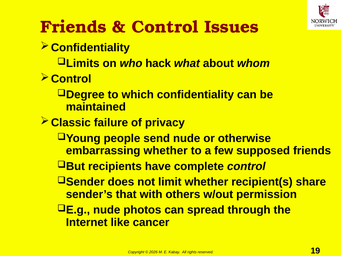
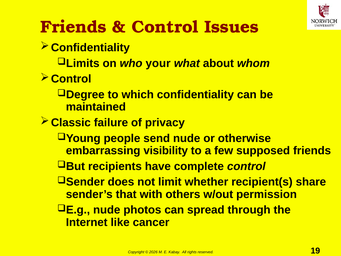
hack: hack -> your (158, 63)
embarrassing whether: whether -> visibility (166, 150)
